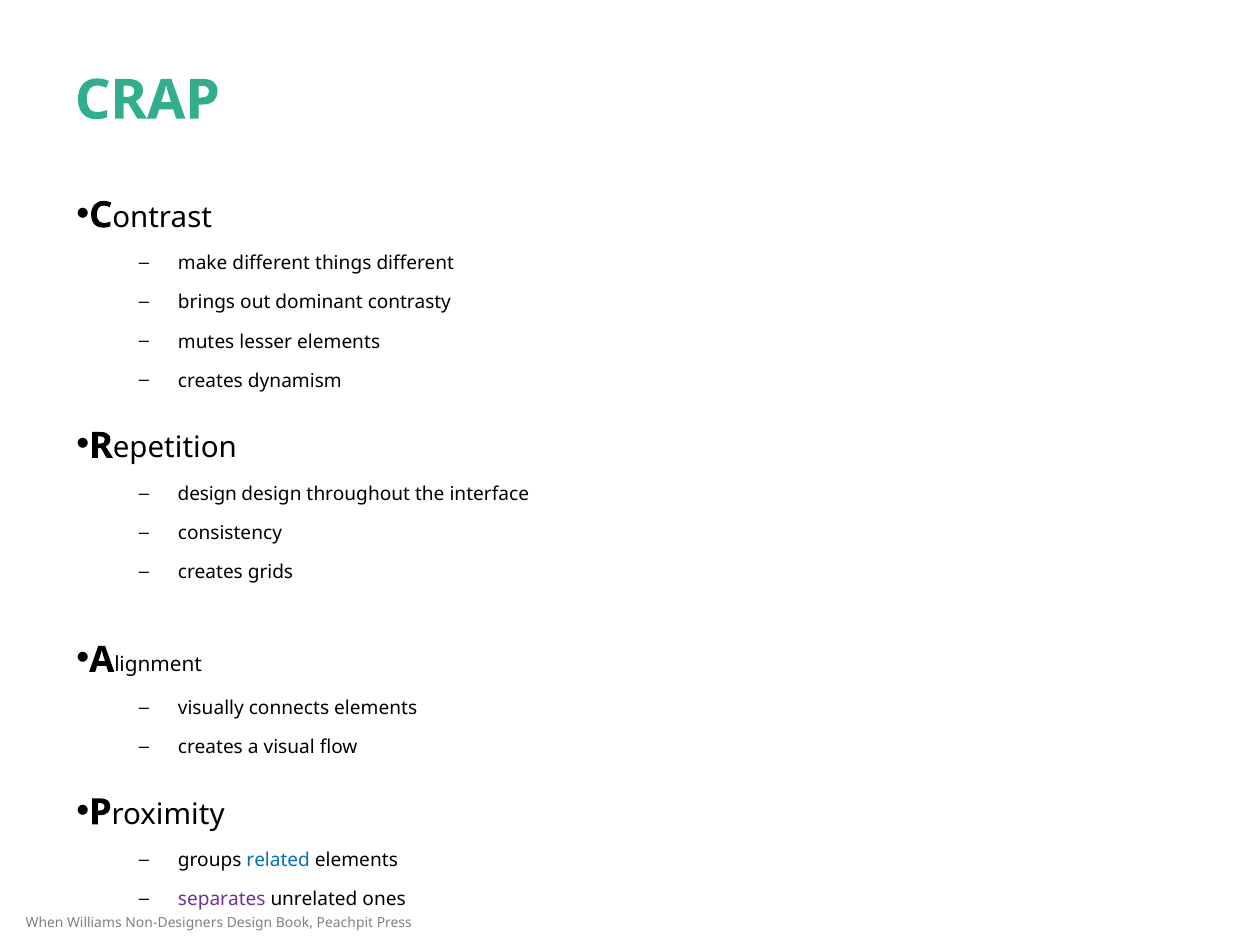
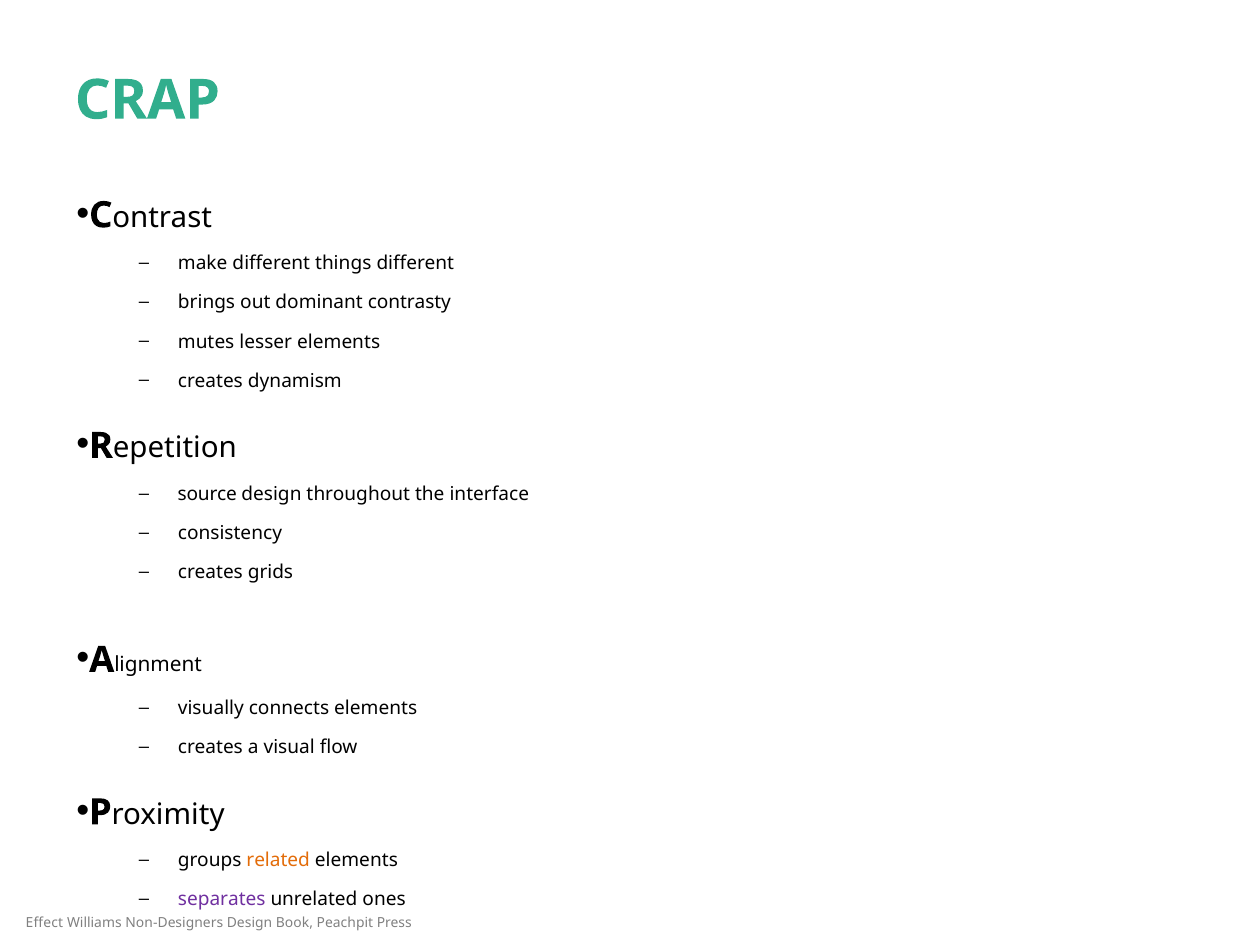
design: design -> source (207, 494)
related colour: blue -> orange (278, 860)
When: When -> Effect (44, 923)
